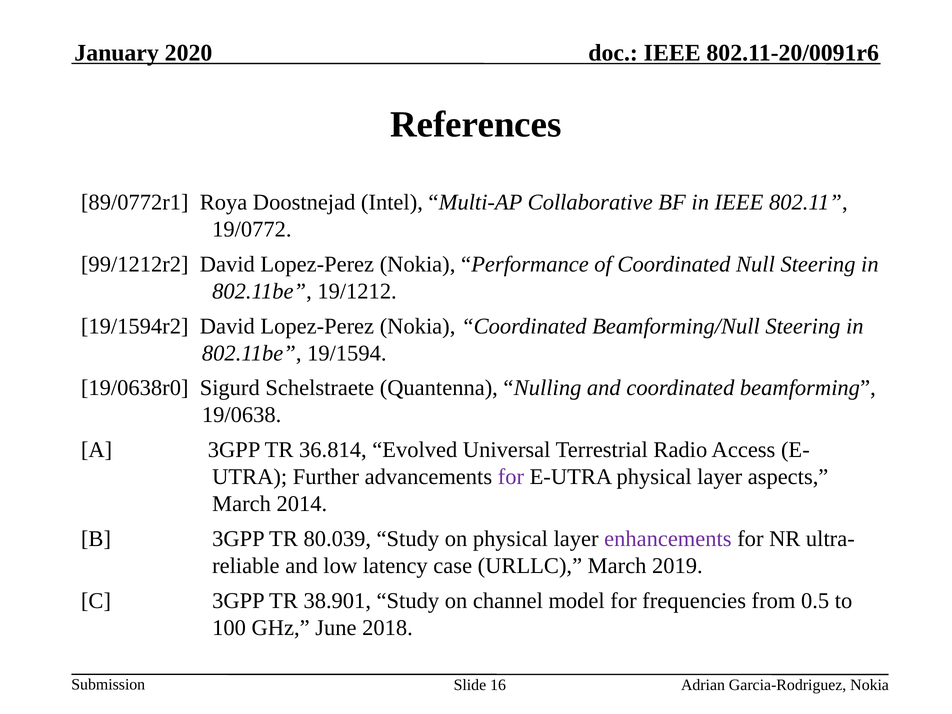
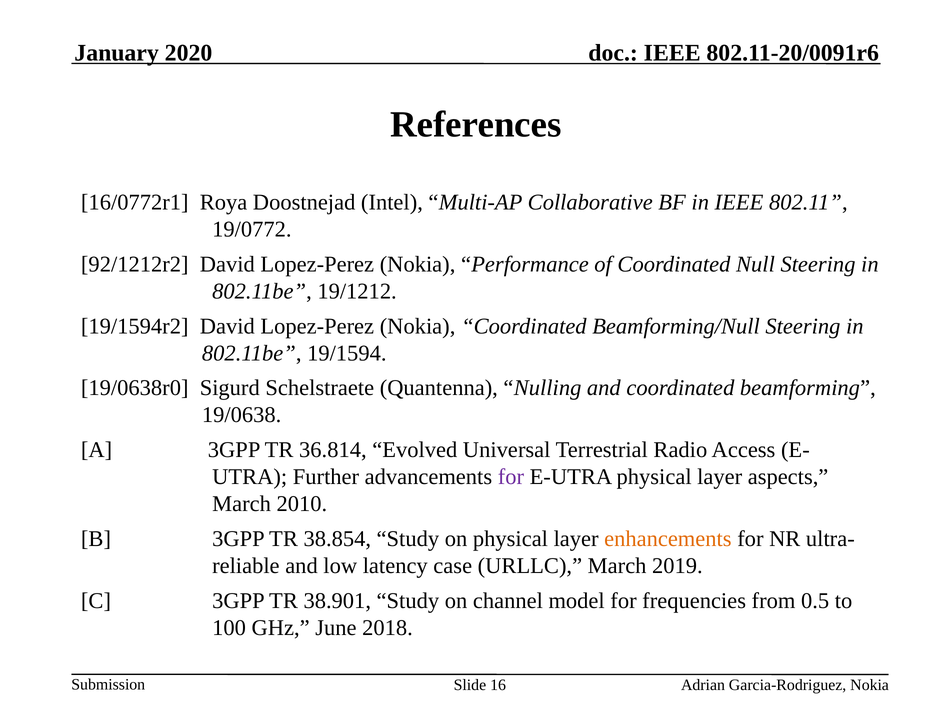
89/0772r1: 89/0772r1 -> 16/0772r1 (135, 202)
99/1212r2: 99/1212r2 -> 92/1212r2 (135, 264)
2014: 2014 -> 2010 (302, 504)
80.039: 80.039 -> 38.854 (337, 539)
enhancements colour: purple -> orange (668, 539)
